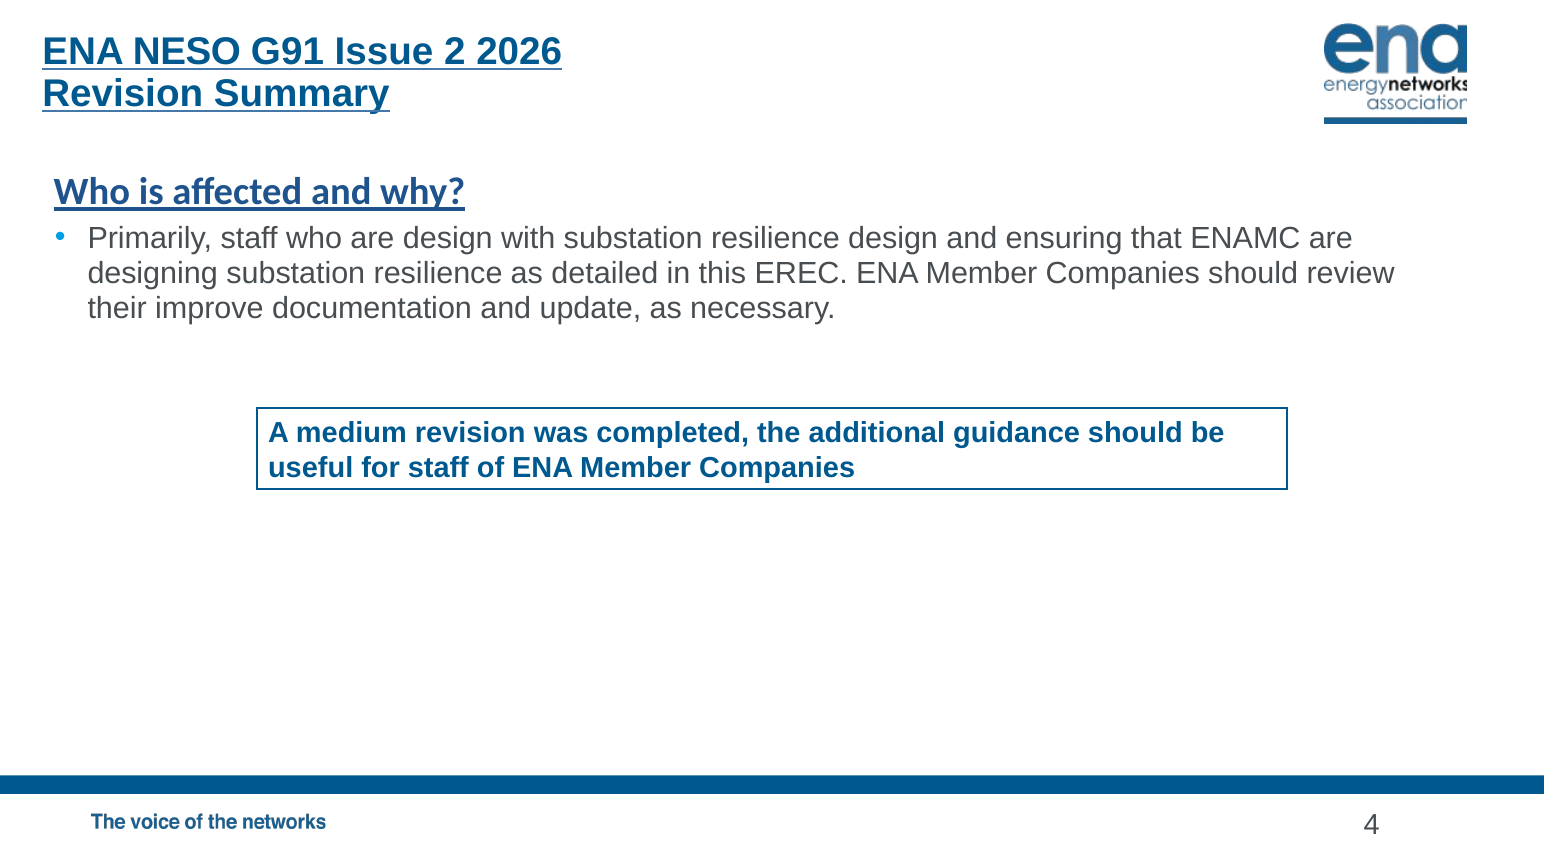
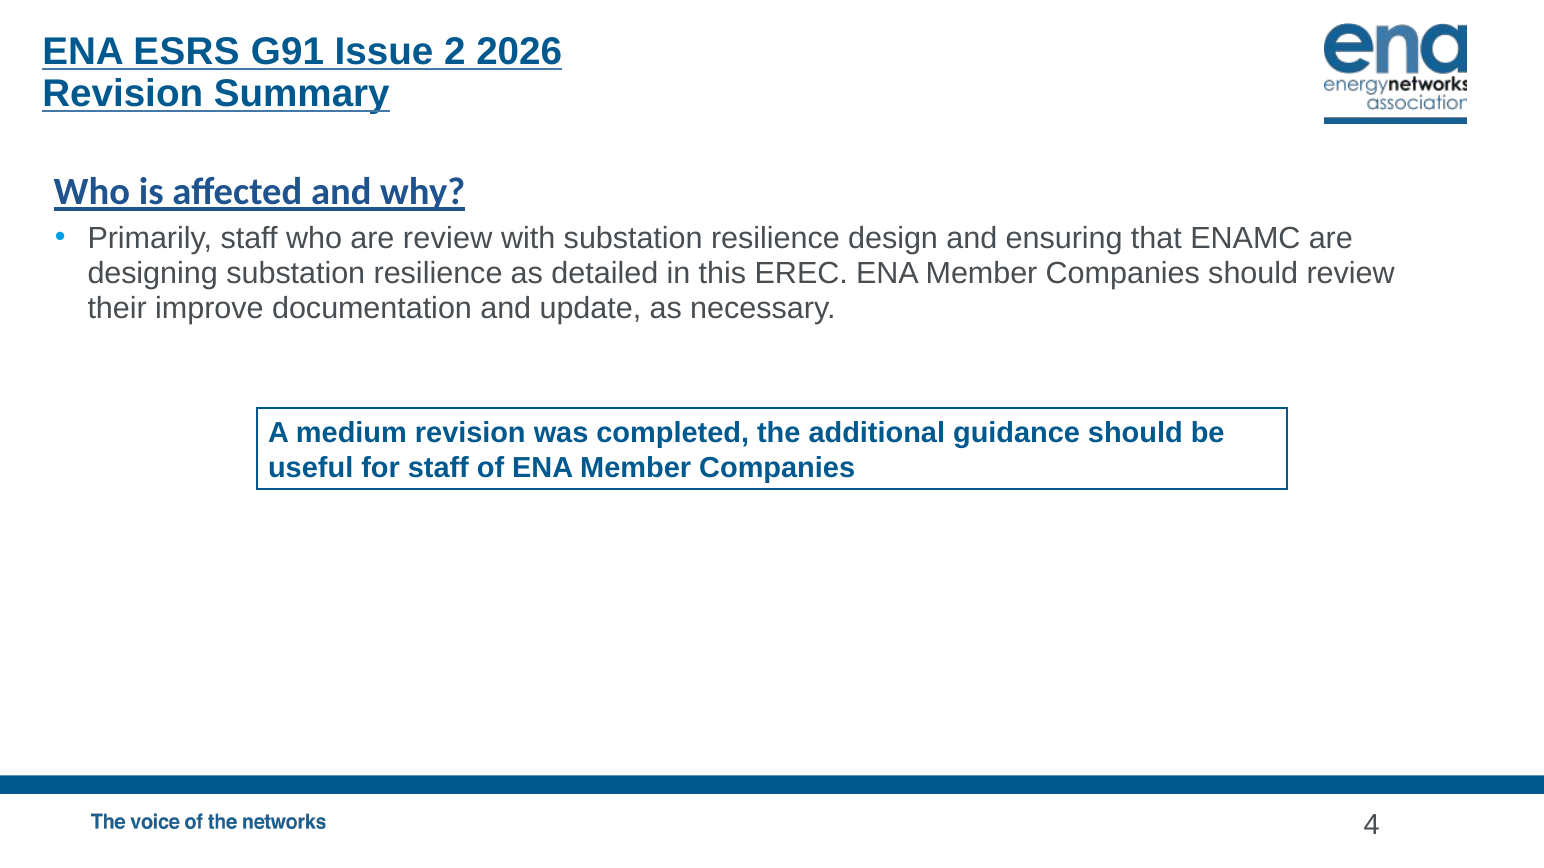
NESO: NESO -> ESRS (187, 52)
are design: design -> review (448, 238)
